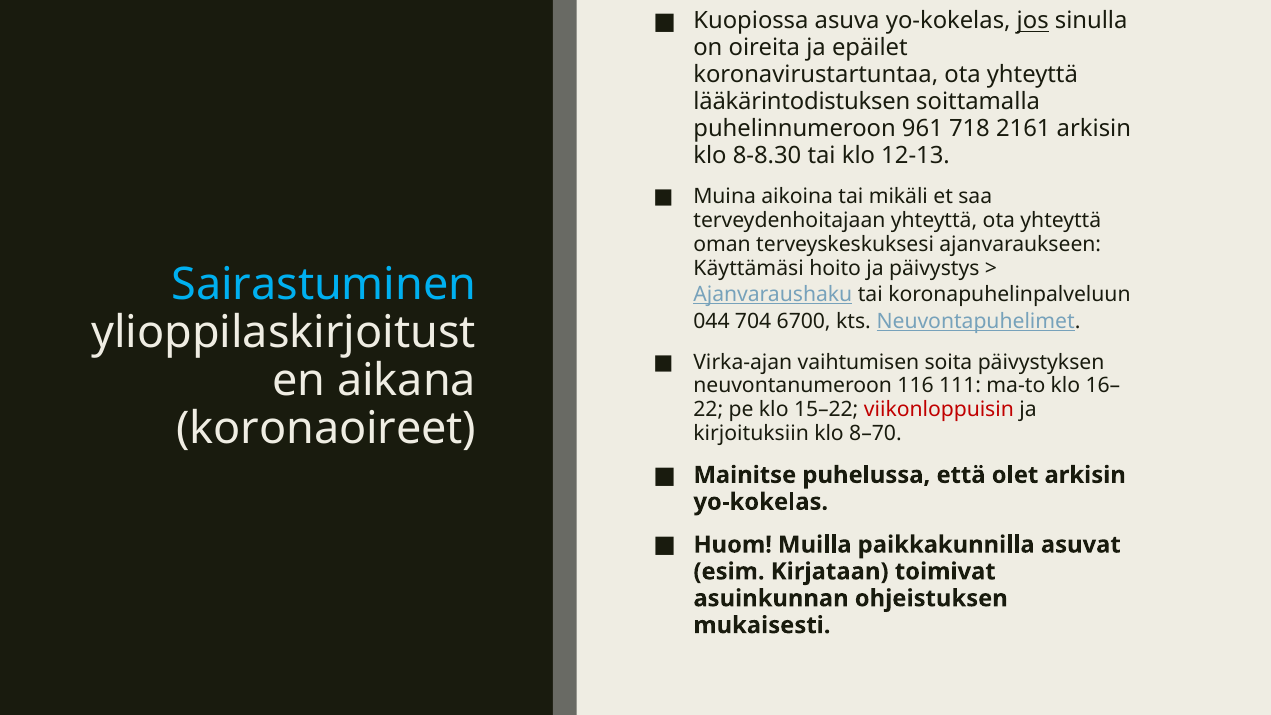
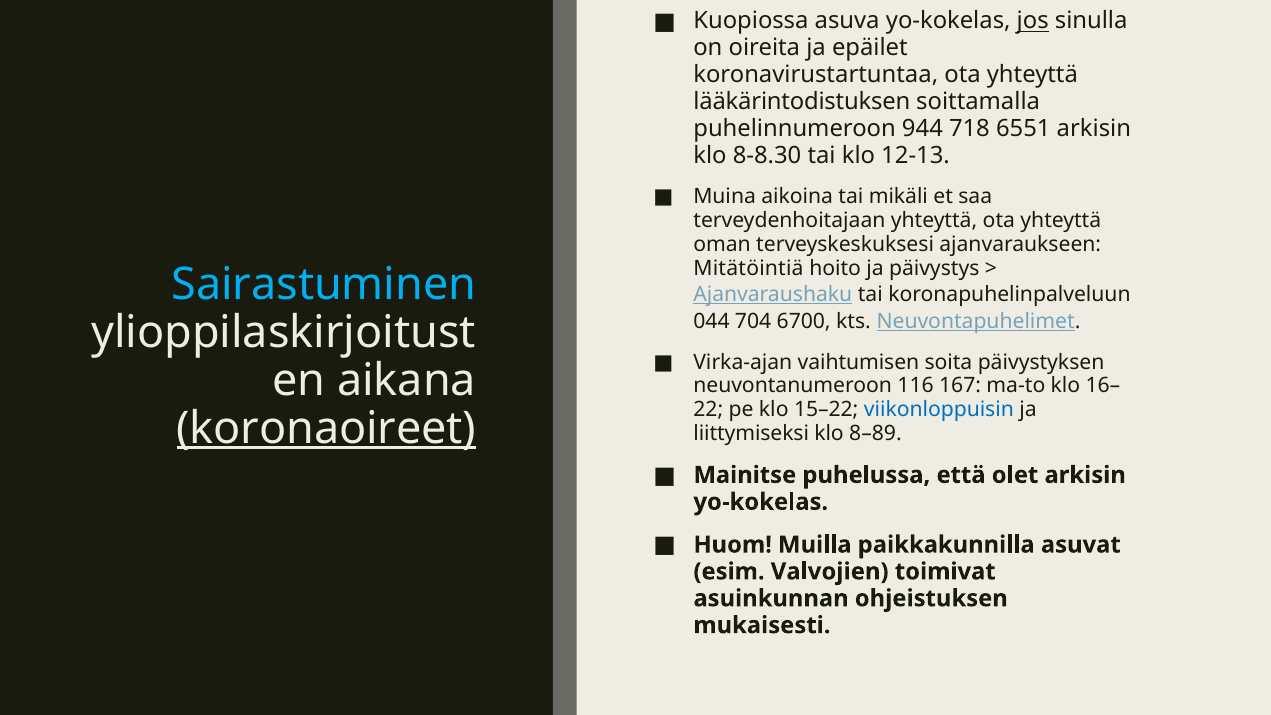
961: 961 -> 944 (922, 129)
2161: 2161 -> 6551 (1023, 129)
Käyttämäsi: Käyttämäsi -> Mitätöintiä (749, 268)
111: 111 -> 167 (960, 386)
viikonloppuisin colour: red -> blue (939, 410)
koronaoireet underline: none -> present (326, 428)
kirjoituksiin: kirjoituksiin -> liittymiseksi (751, 434)
8–70: 8–70 -> 8–89 (875, 434)
Kirjataan: Kirjataan -> Valvojien (830, 572)
